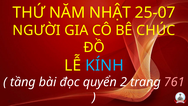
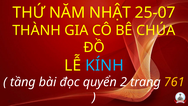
NGƯỜI: NGƯỜI -> THÀNH (37, 30)
CHÚC: CHÚC -> CHÚA (156, 30)
761 colour: pink -> yellow (174, 82)
